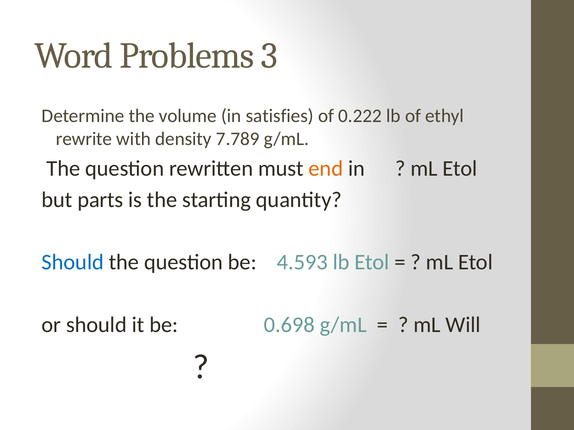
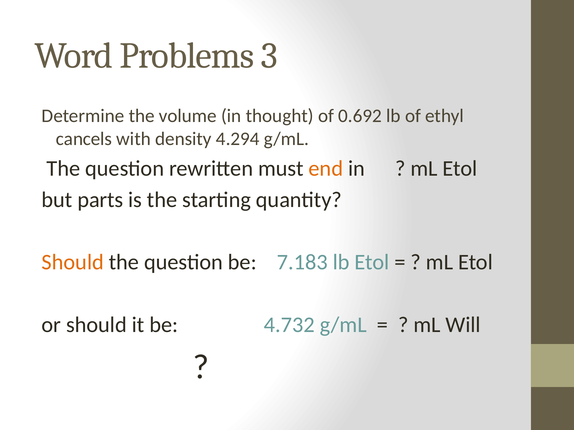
satisfies: satisfies -> thought (280, 116)
0.222: 0.222 -> 0.692 (360, 116)
rewrite: rewrite -> cancels (84, 139)
7.789: 7.789 -> 4.294 (238, 139)
Should colour: blue -> orange (73, 263)
4.593: 4.593 -> 7.183 (302, 263)
0.698: 0.698 -> 4.732 (289, 325)
